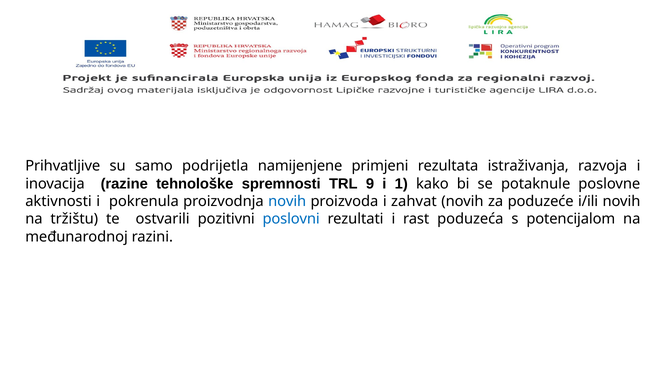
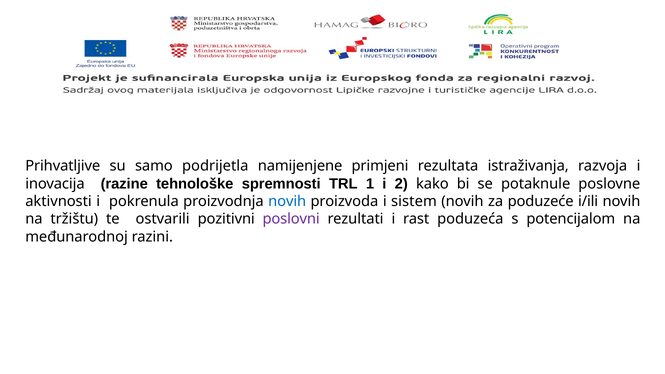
9: 9 -> 1 (370, 184)
1: 1 -> 2 (401, 184)
zahvat: zahvat -> sistem (414, 201)
poslovni colour: blue -> purple (291, 219)
